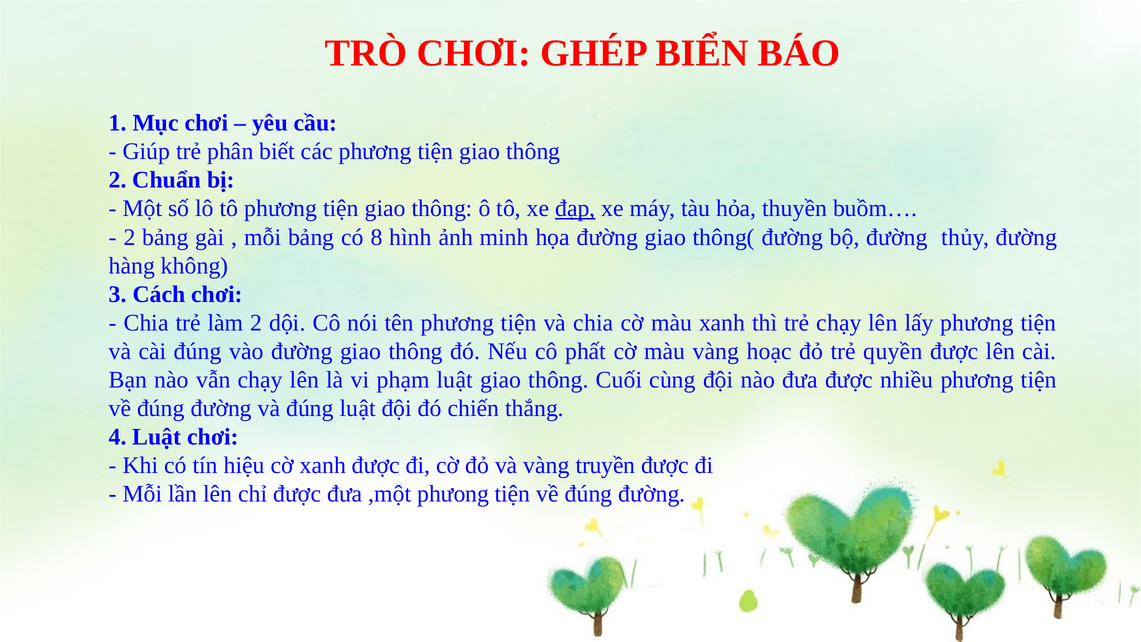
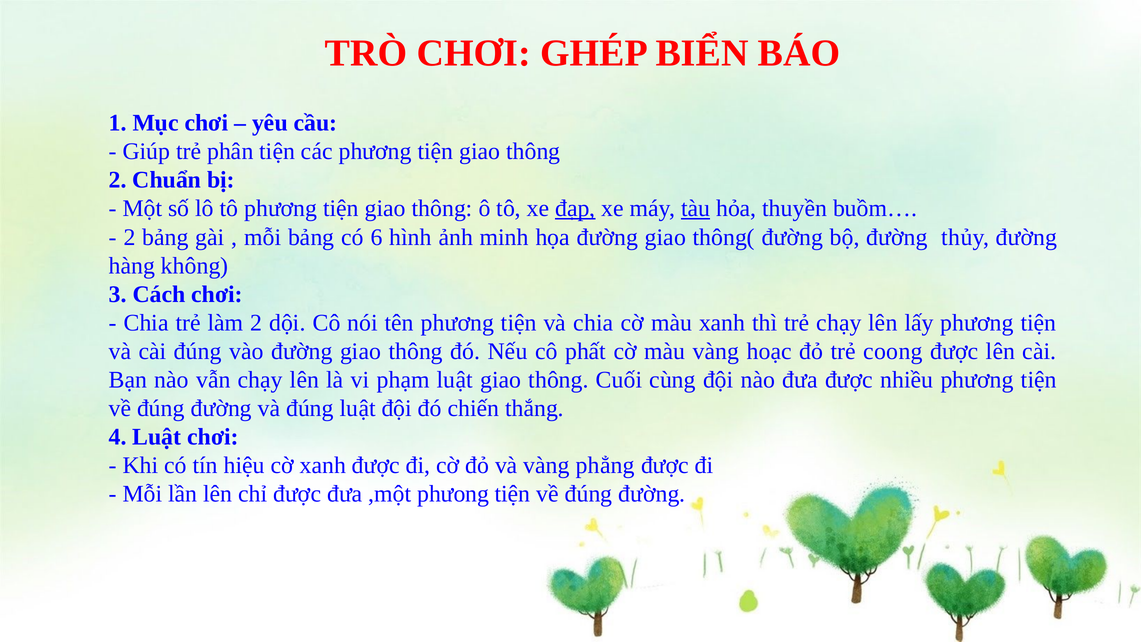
phân biết: biết -> tiện (277, 151)
tàu underline: none -> present (696, 209)
8: 8 -> 6 (377, 237)
quyền: quyền -> coong (893, 351)
truyền: truyền -> phẳng (605, 465)
